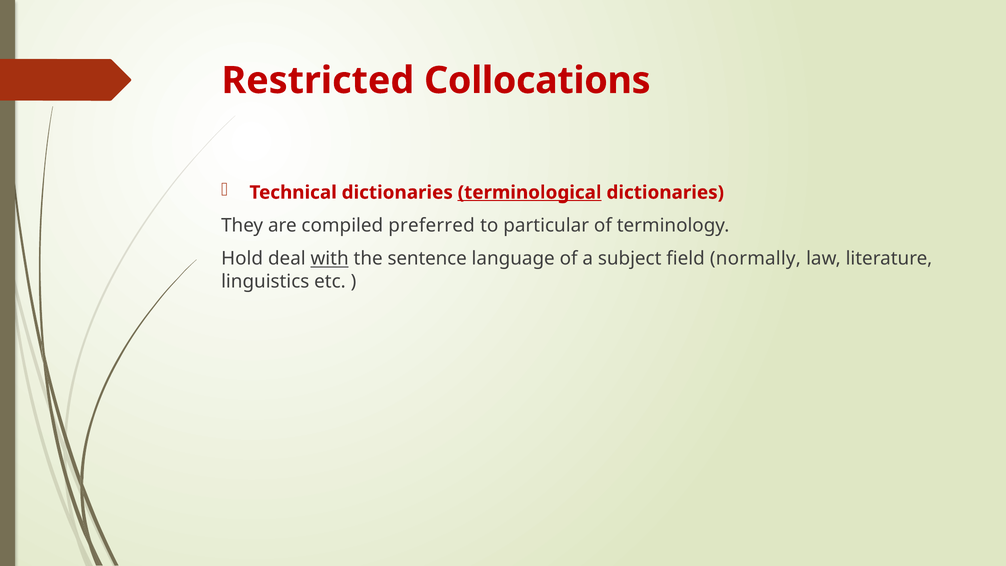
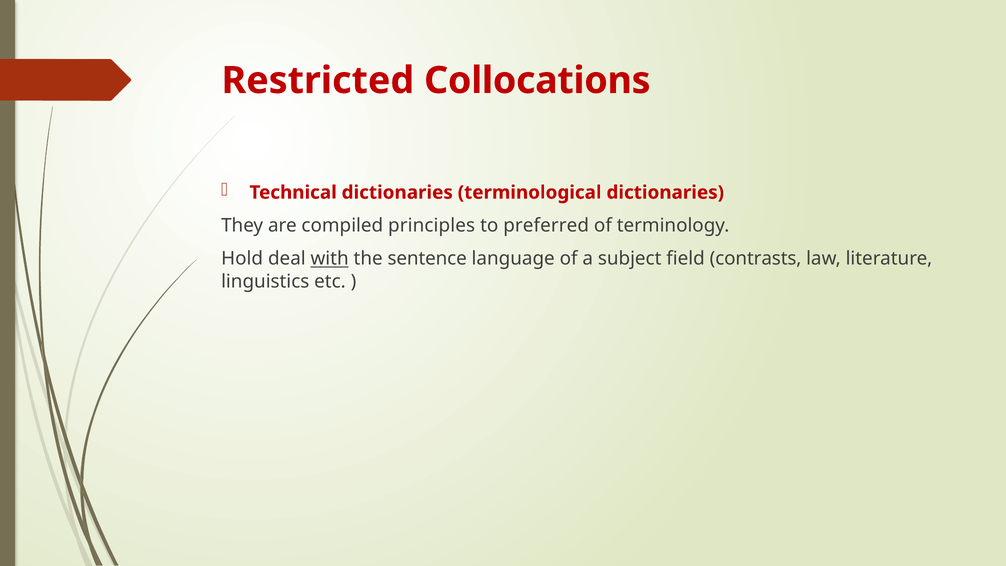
terminological underline: present -> none (530, 192)
preferred: preferred -> principles (432, 226)
particular: particular -> preferred (546, 226)
normally: normally -> contrasts (756, 259)
